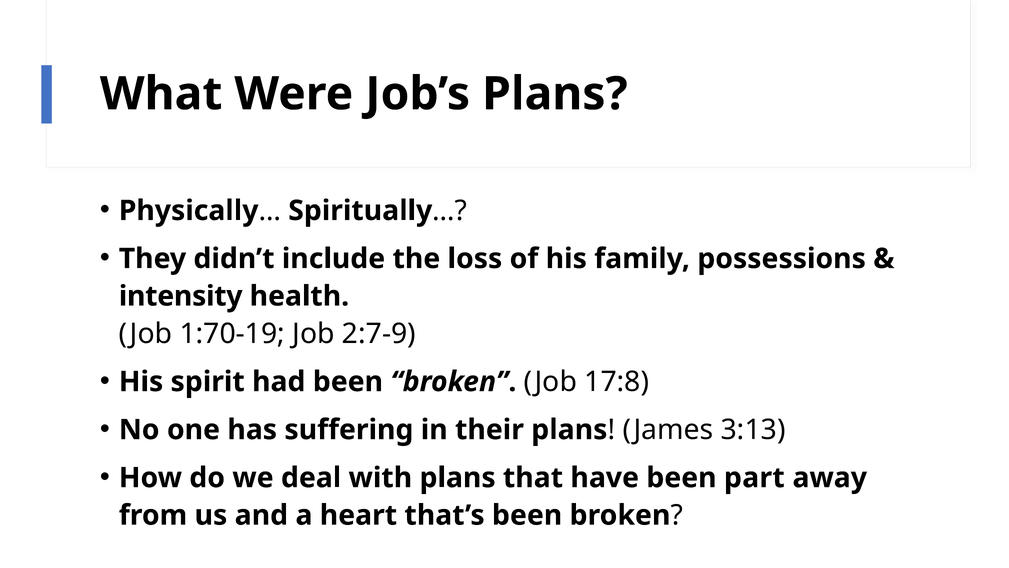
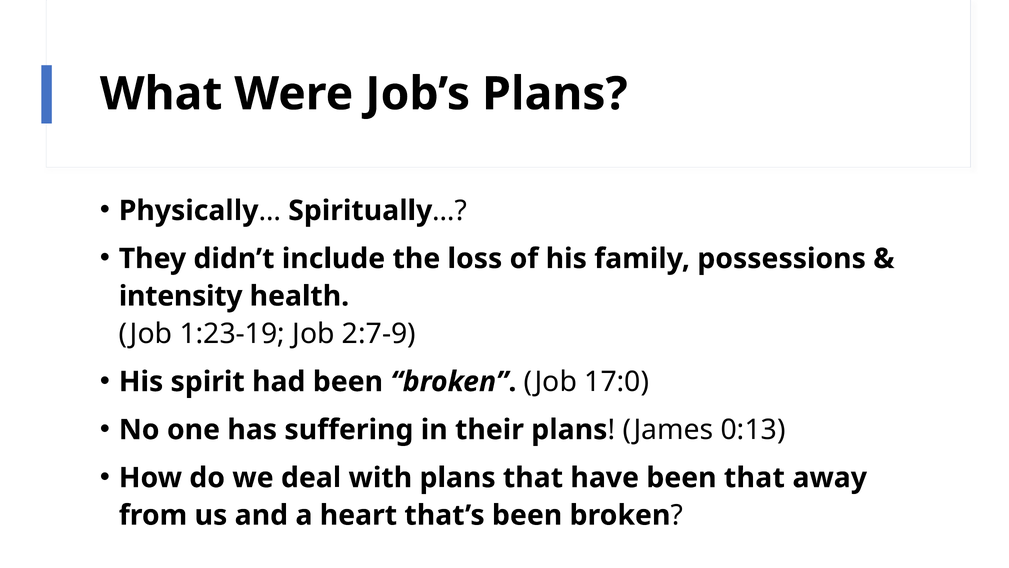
1:70-19: 1:70-19 -> 1:23-19 (232, 333)
17:8: 17:8 -> 17:0 (617, 381)
3:13: 3:13 -> 0:13 (753, 429)
been part: part -> that (754, 477)
